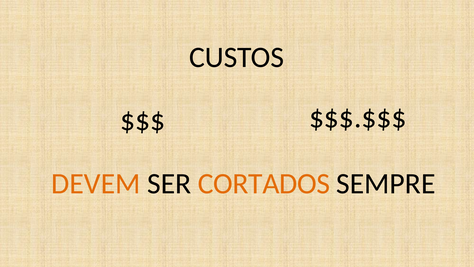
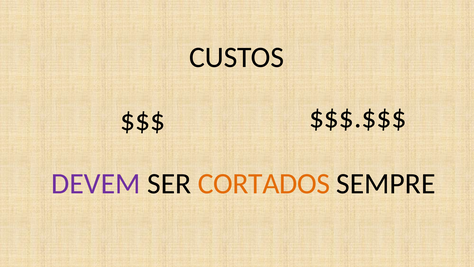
DEVEM colour: orange -> purple (96, 183)
